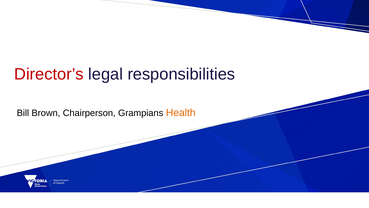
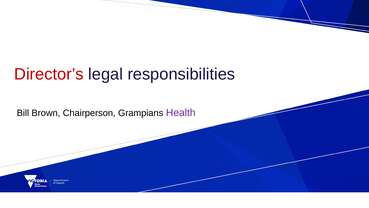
Health colour: orange -> purple (181, 112)
